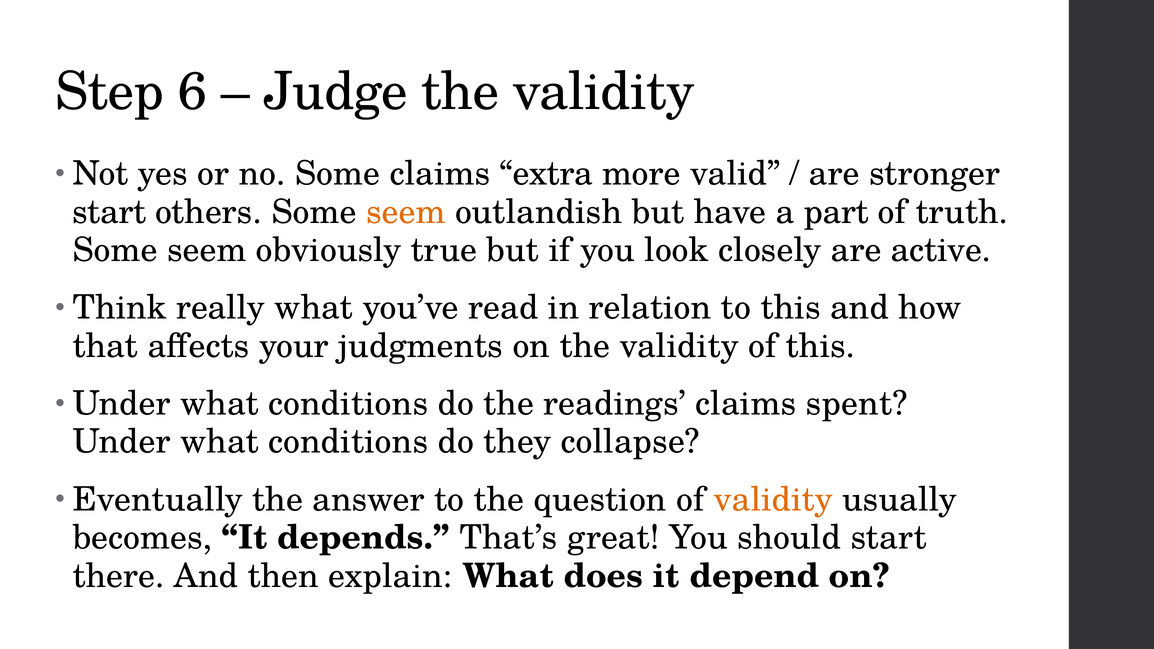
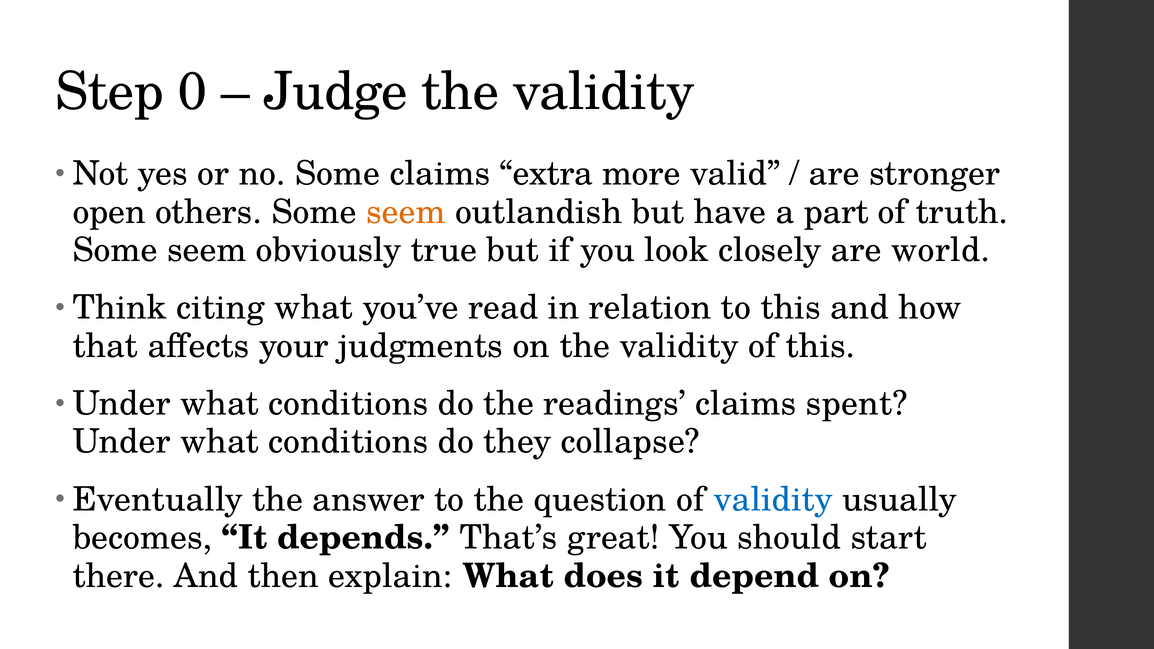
6: 6 -> 0 (192, 92)
start: start -> open (109, 212)
active: active -> world (941, 250)
really: really -> citing (221, 308)
validity colour: orange -> blue (773, 499)
